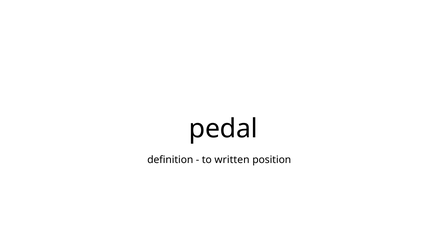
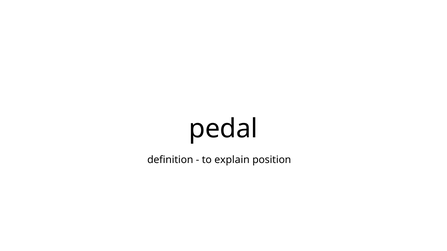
written: written -> explain (232, 160)
